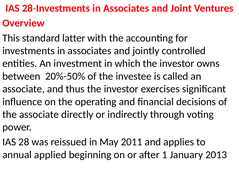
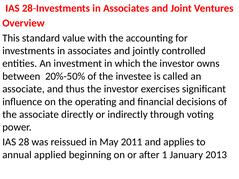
latter: latter -> value (74, 38)
